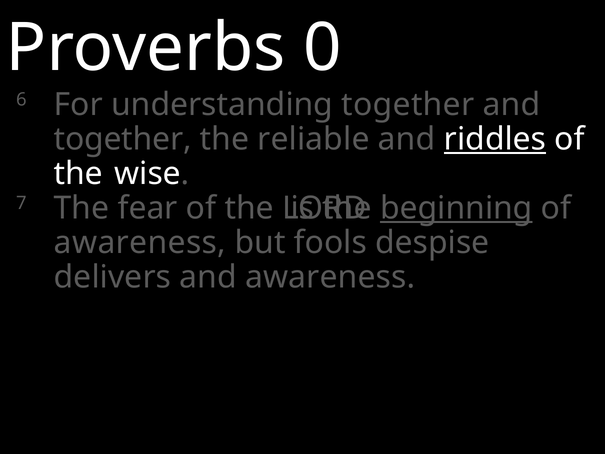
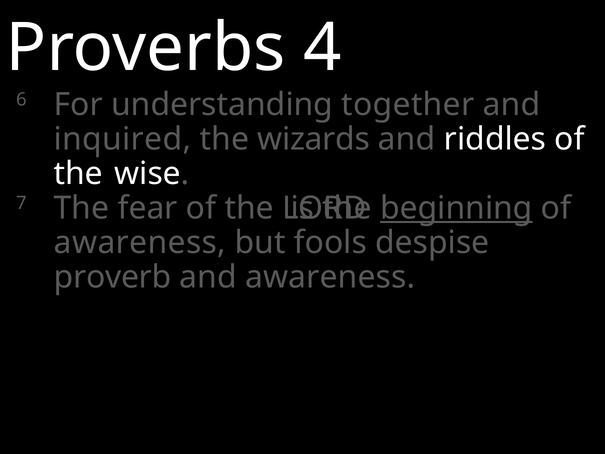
0: 0 -> 4 (322, 48)
together: together -> inquired (122, 139)
reliable: reliable -> wizards (314, 139)
riddles underline: present -> none (495, 139)
delivers: delivers -> proverb (113, 277)
